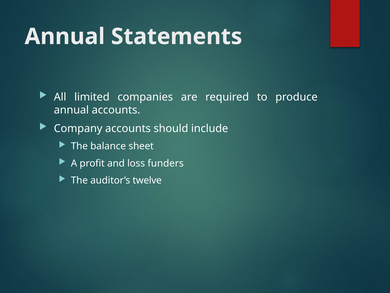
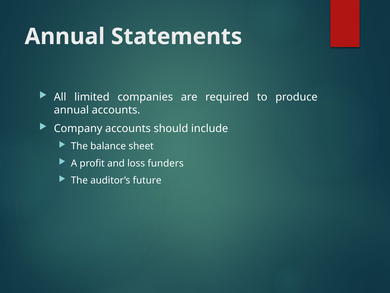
twelve: twelve -> future (147, 180)
